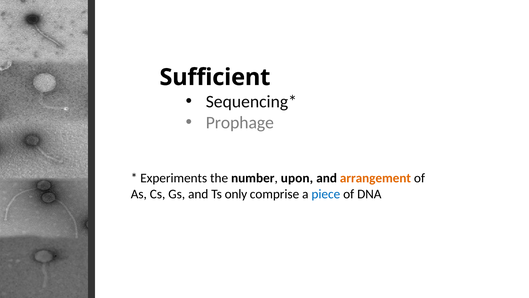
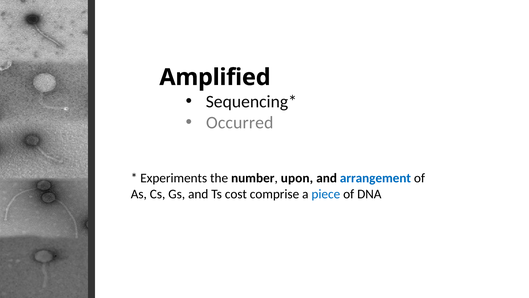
Sufficient: Sufficient -> Amplified (215, 77)
Prophage: Prophage -> Occurred (240, 123)
arrangement colour: orange -> blue (375, 178)
only: only -> cost (236, 194)
